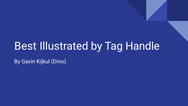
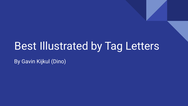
Handle: Handle -> Letters (143, 46)
